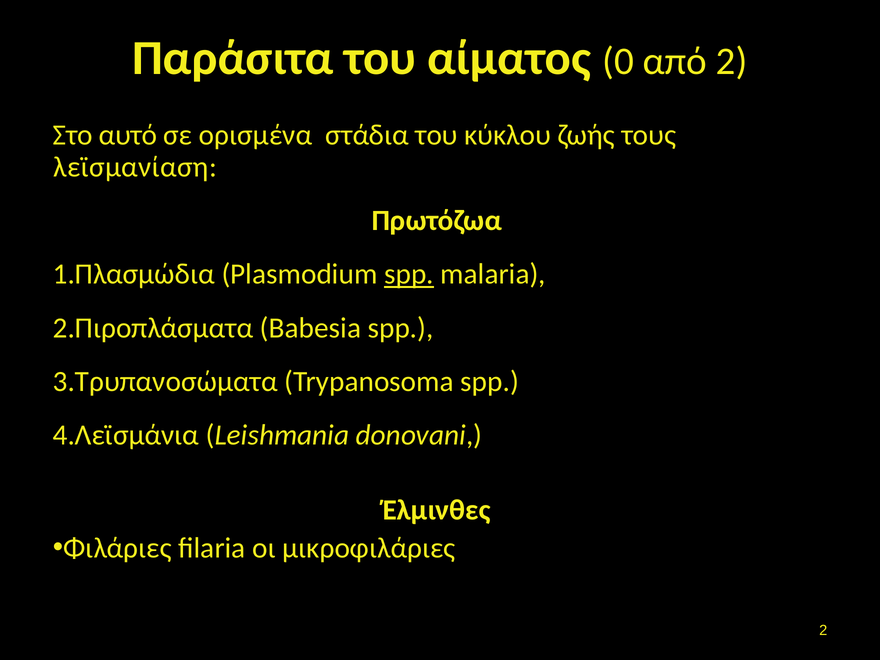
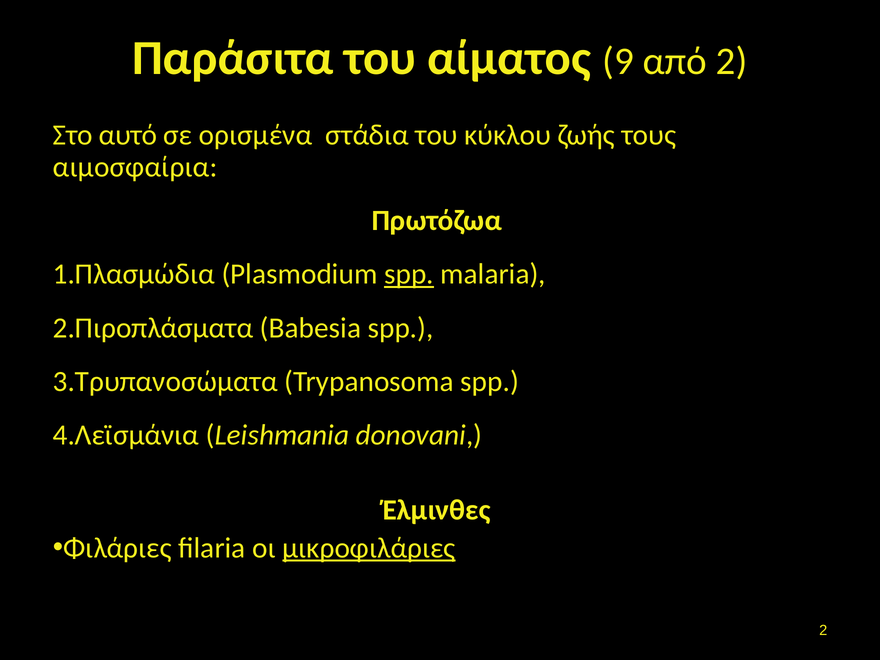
0: 0 -> 9 (618, 62)
λεϊσμανίαση: λεϊσμανίαση -> αιμοσφαίρια (135, 167)
μικροφιλάριες underline: none -> present (369, 548)
